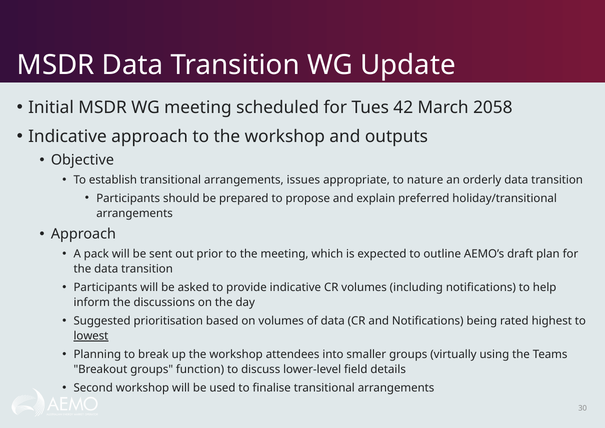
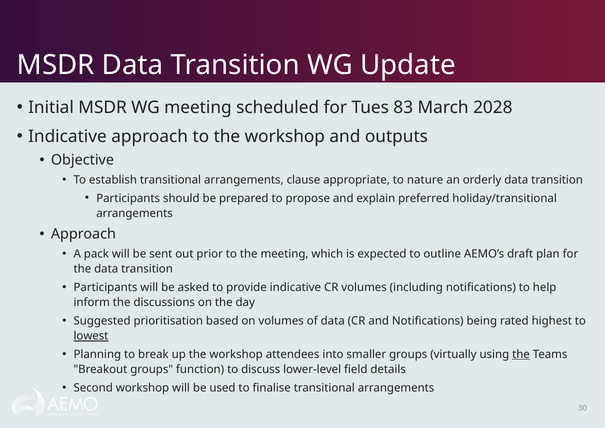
42: 42 -> 83 (403, 107)
2058: 2058 -> 2028 (493, 107)
issues: issues -> clause (303, 180)
the underline: none -> present (521, 354)
